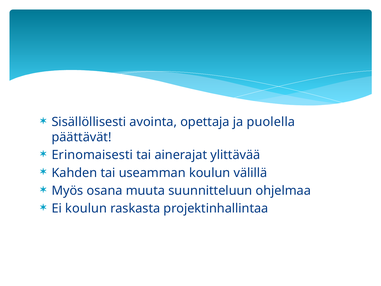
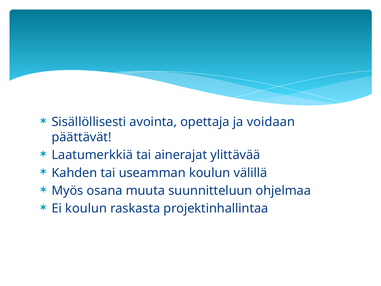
puolella: puolella -> voidaan (271, 122)
Erinomaisesti: Erinomaisesti -> Laatumerkkiä (92, 155)
